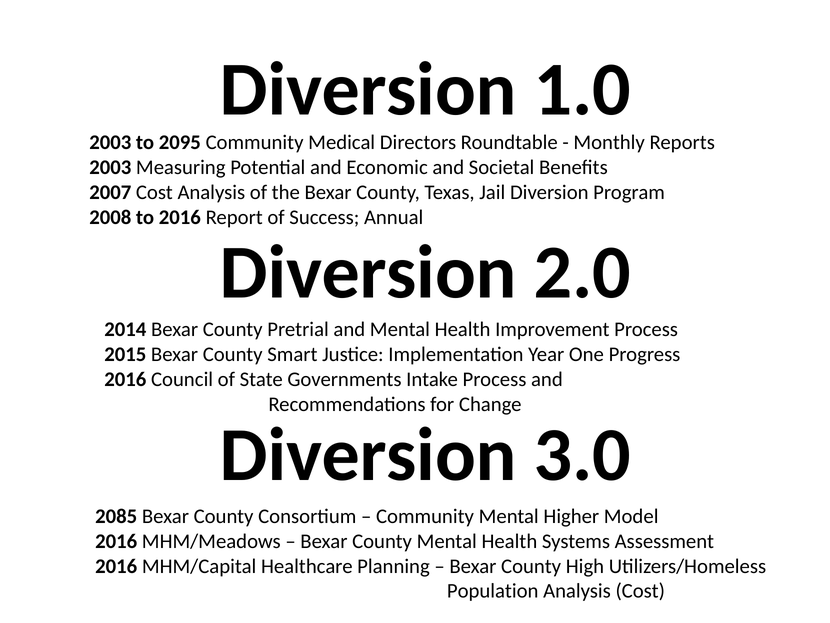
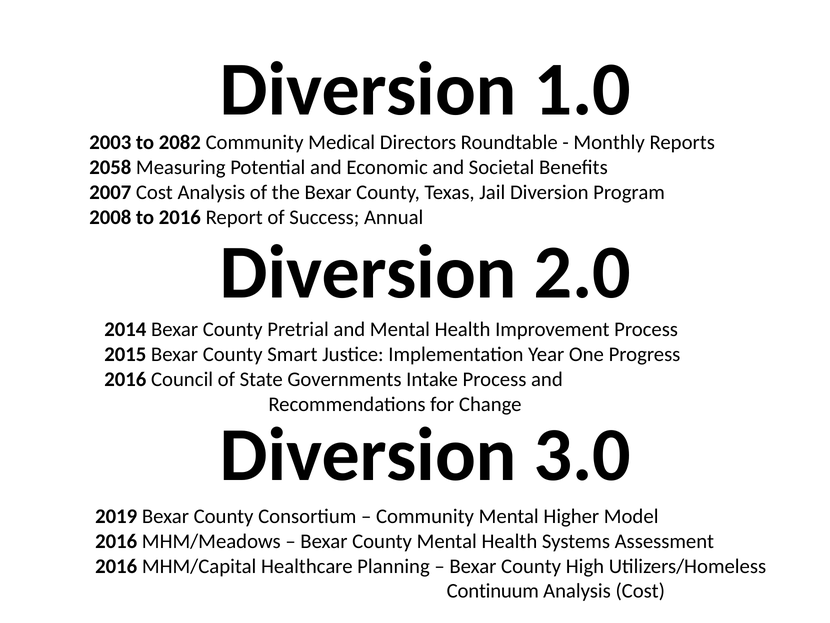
2095: 2095 -> 2082 (180, 142)
2003: 2003 -> 2058 (110, 167)
2085: 2085 -> 2019 (116, 516)
Population: Population -> Continuum (493, 591)
